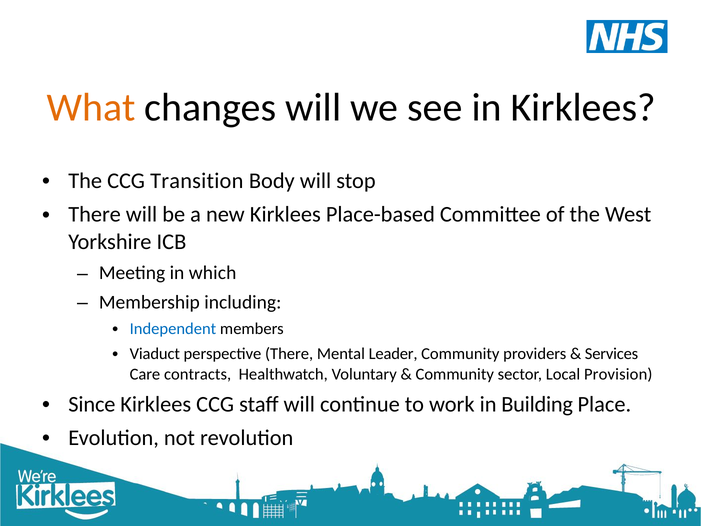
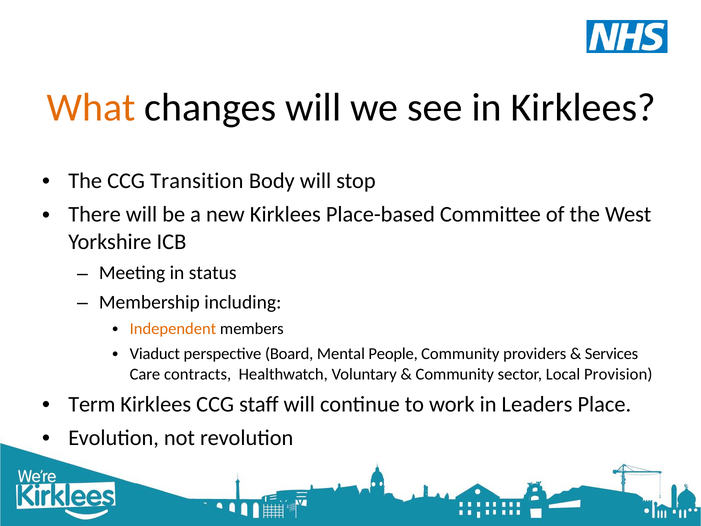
which: which -> status (213, 273)
Independent colour: blue -> orange (173, 329)
perspective There: There -> Board (289, 354)
Leader: Leader -> People (393, 354)
Since: Since -> Term (92, 404)
Building: Building -> Leaders (537, 404)
